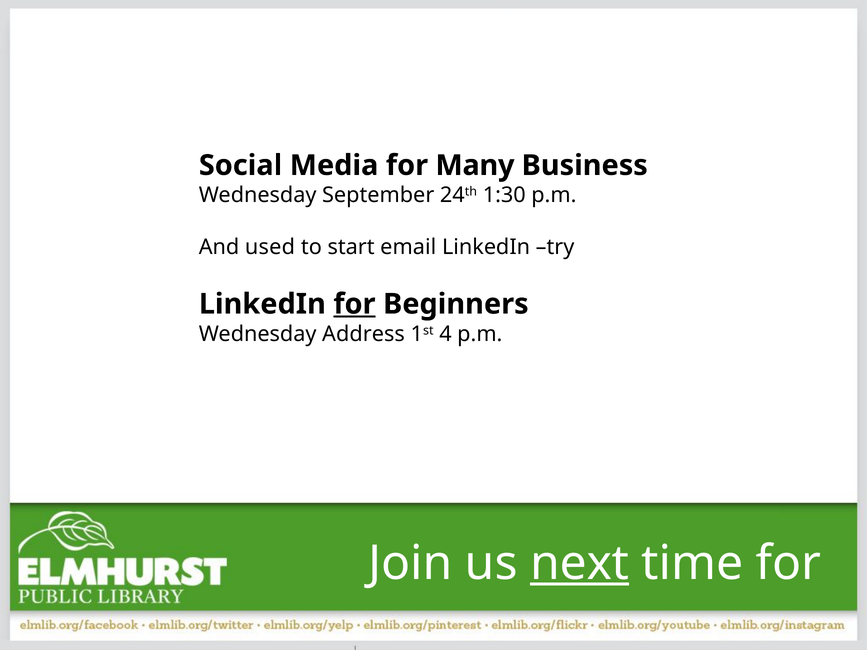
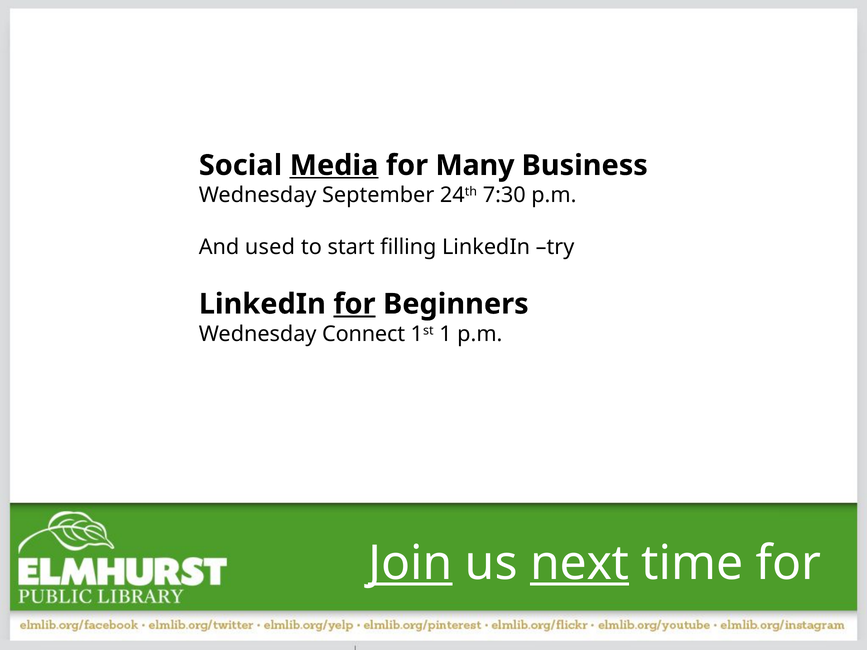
Media underline: none -> present (334, 165)
1:30: 1:30 -> 7:30 (504, 195)
email: email -> filling (408, 247)
Address: Address -> Connect (364, 334)
4: 4 -> 1 (445, 334)
Join underline: none -> present (410, 564)
